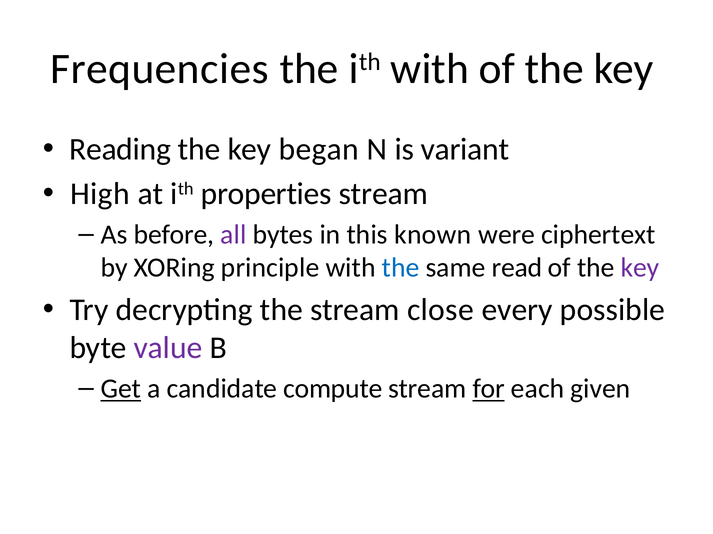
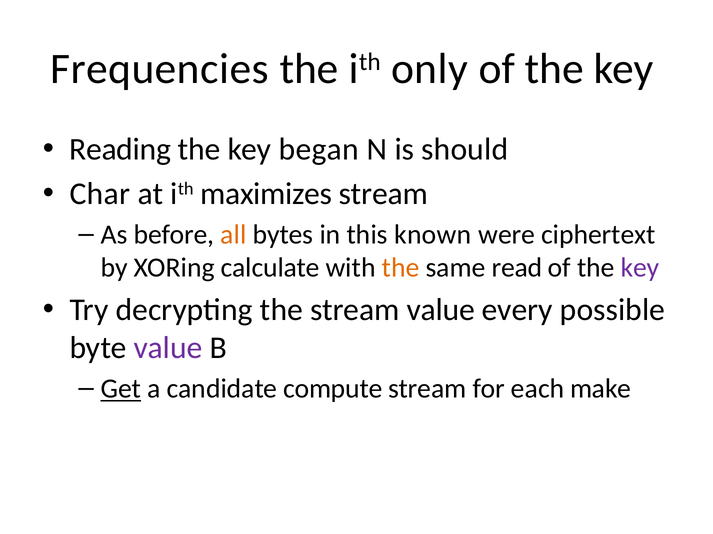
ith with: with -> only (429, 69)
variant: variant -> should (465, 150)
High: High -> Char (100, 194)
properties: properties -> maximizes (266, 194)
all colour: purple -> orange (233, 235)
principle: principle -> calculate (270, 268)
the colour: blue -> orange (401, 268)
stream close: close -> value (441, 310)
for underline: present -> none (489, 389)
given: given -> make (601, 389)
